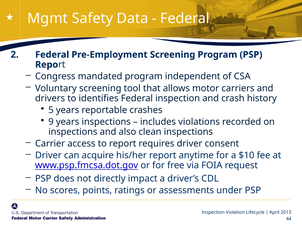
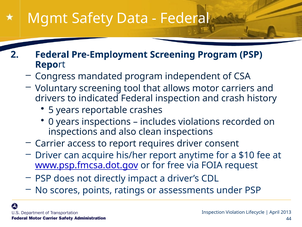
identifies: identifies -> indicated (99, 98)
9: 9 -> 0 (51, 122)
